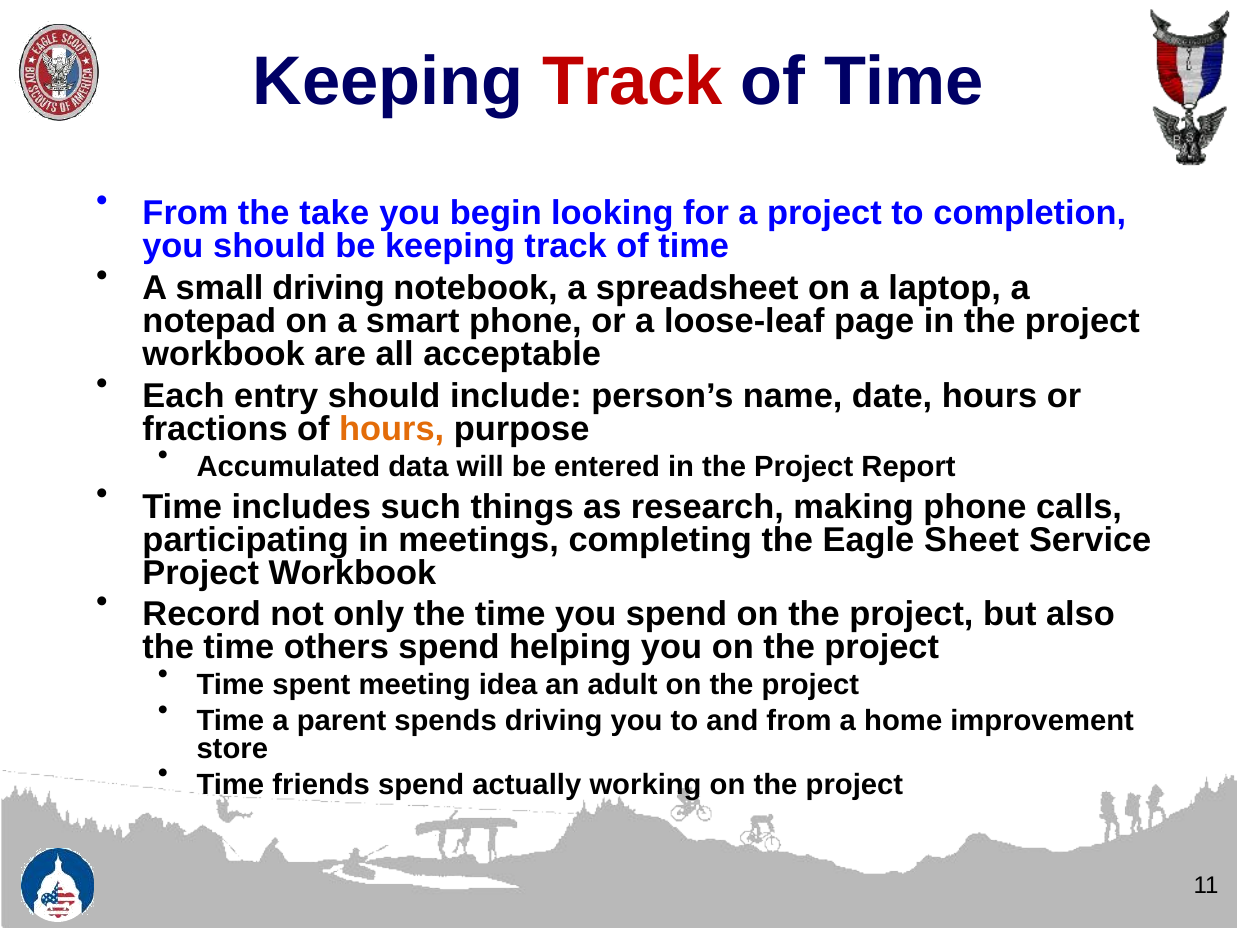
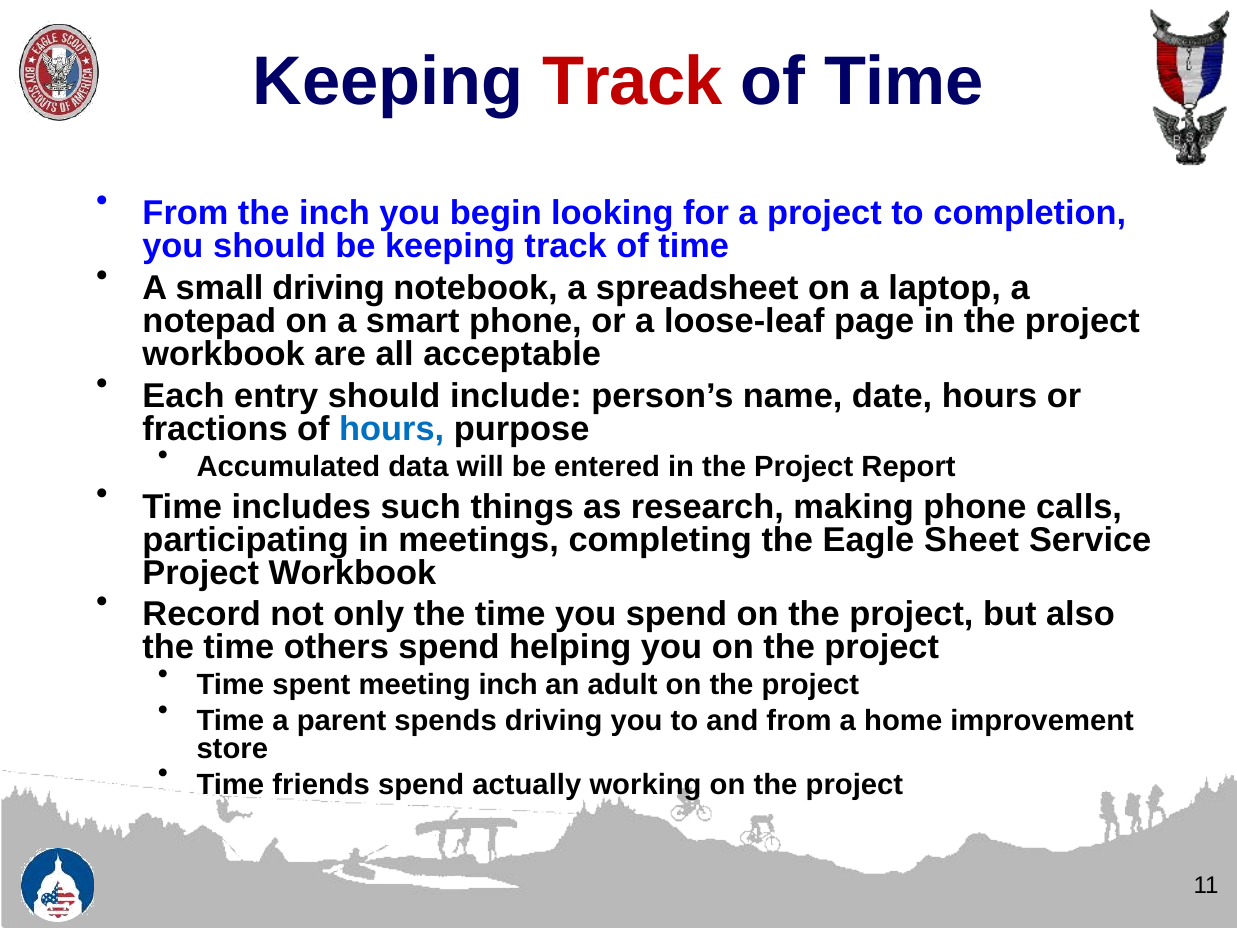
the take: take -> inch (334, 213)
hours colour: orange -> blue (392, 429)
meeting idea: idea -> inch (508, 685)
